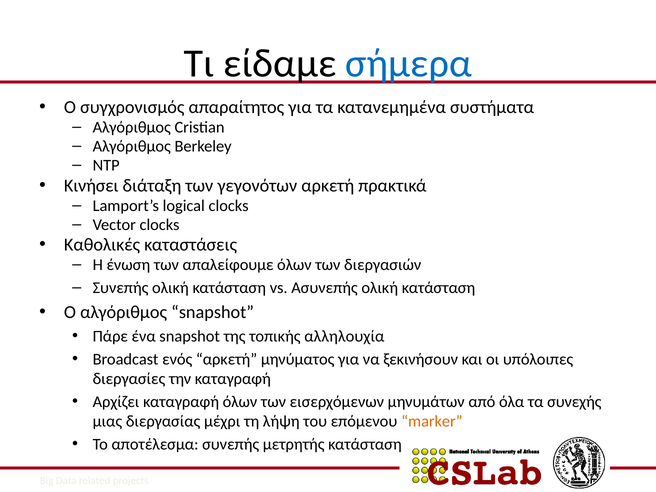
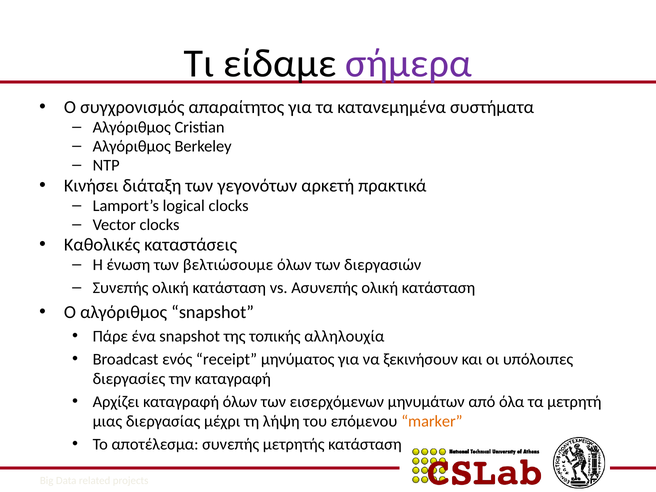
σήμερα colour: blue -> purple (409, 64)
απαλείφουμε: απαλείφουμε -> βελτιώσουμε (228, 265)
ενός αρκετή: αρκετή -> receipt (226, 359)
συνεχής: συνεχής -> μετρητή (574, 402)
